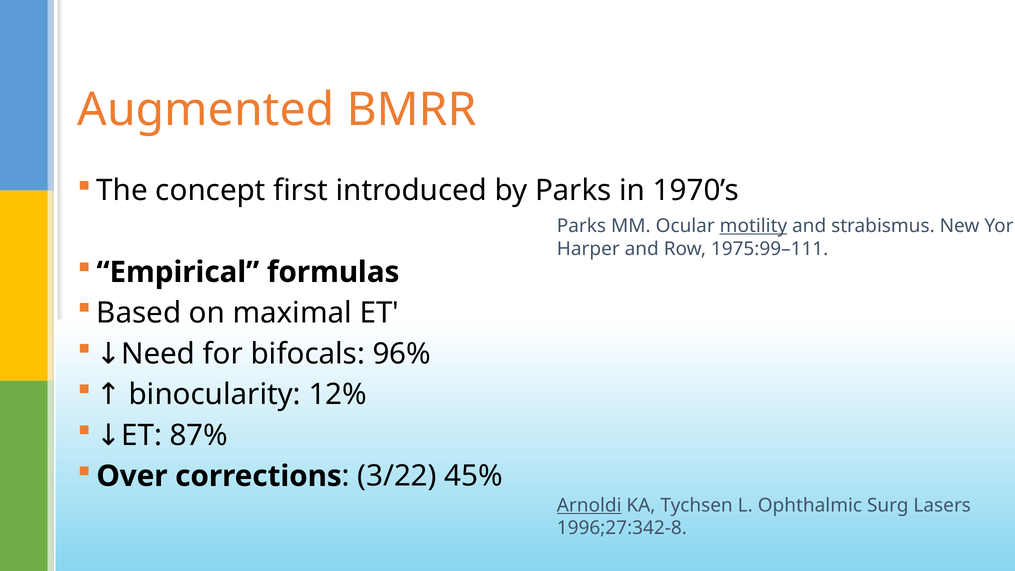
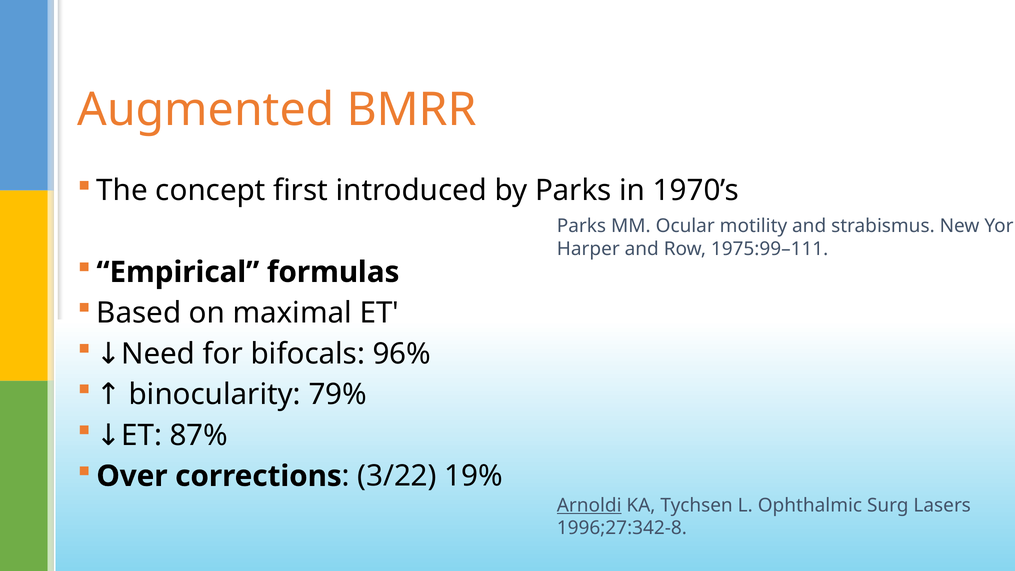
motility underline: present -> none (753, 226)
12%: 12% -> 79% (338, 394)
45%: 45% -> 19% (474, 476)
